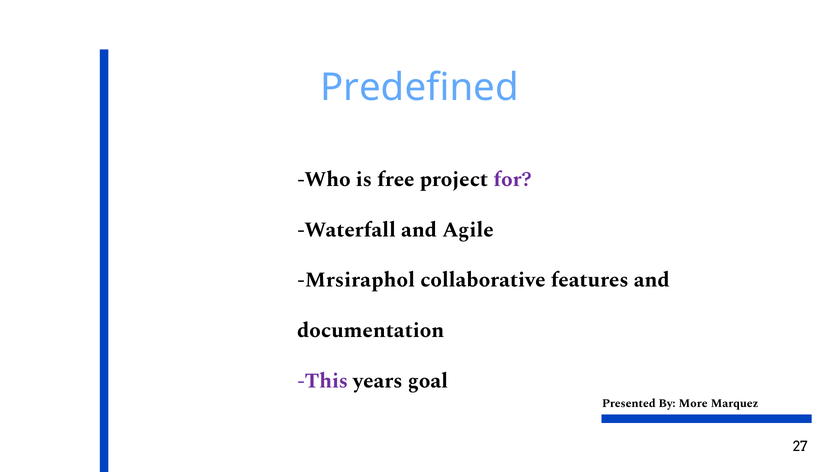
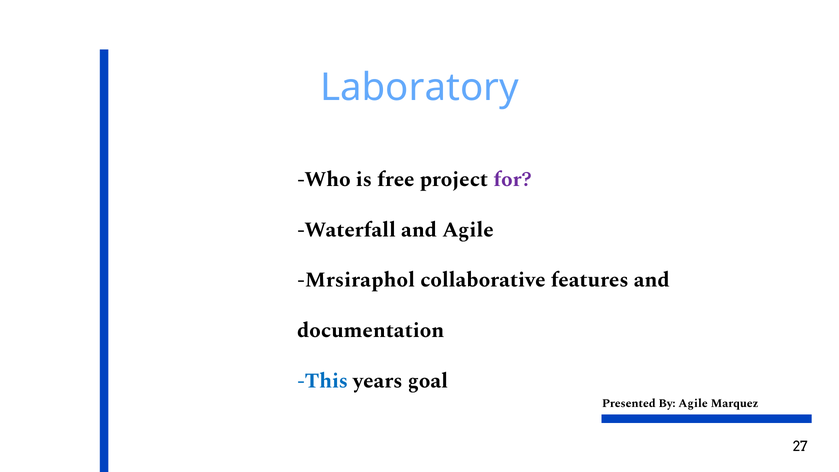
Predefined: Predefined -> Laboratory (419, 87)
This colour: purple -> blue (323, 381)
By More: More -> Agile (693, 403)
